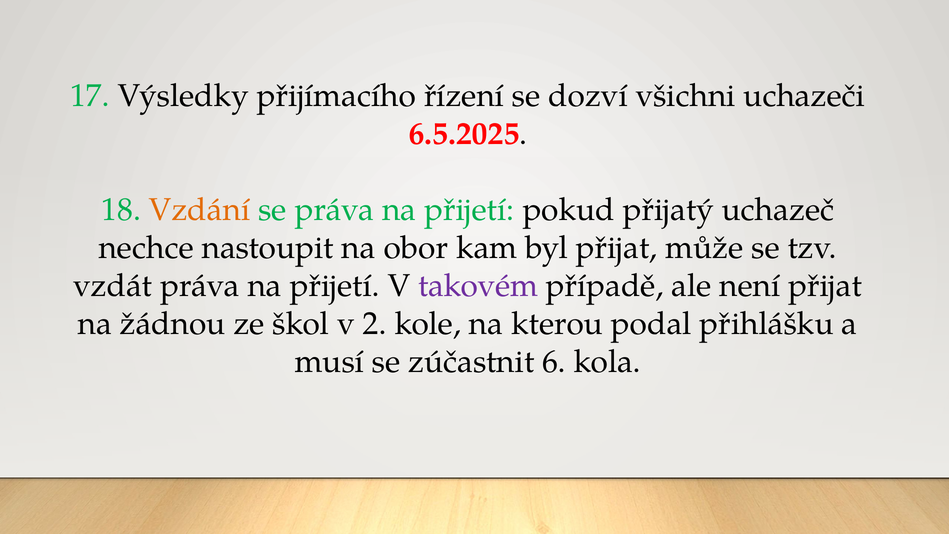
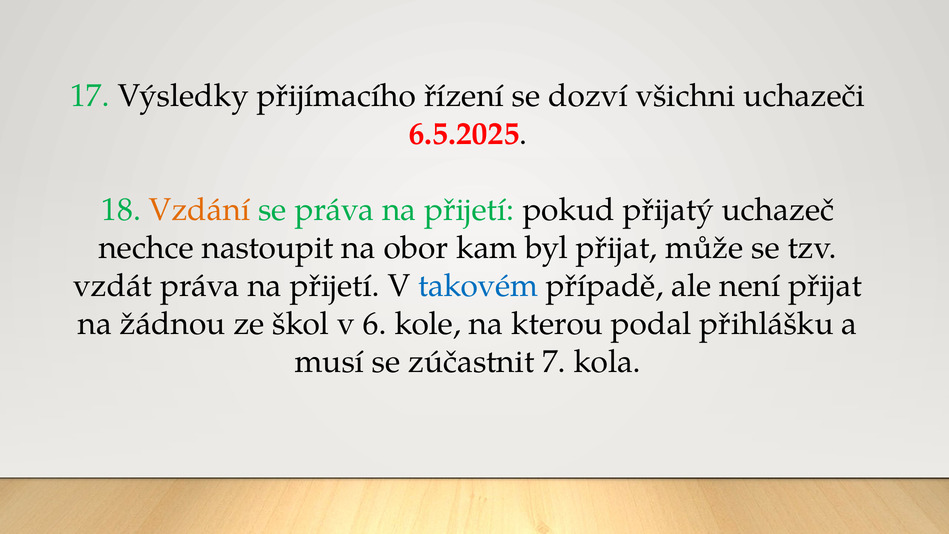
takovém colour: purple -> blue (478, 286)
2: 2 -> 6 (375, 324)
6: 6 -> 7 (554, 362)
